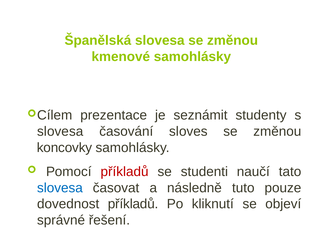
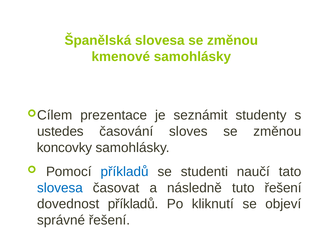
slovesa: slovesa -> ustedes (60, 131)
příkladů colour: red -> blue (125, 172)
tuto pouze: pouze -> řešení (283, 188)
